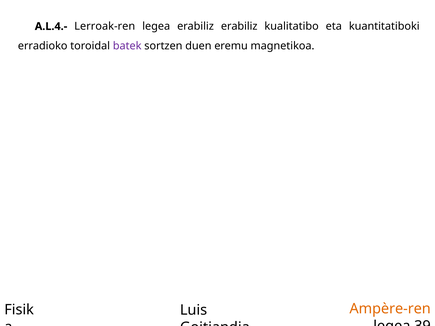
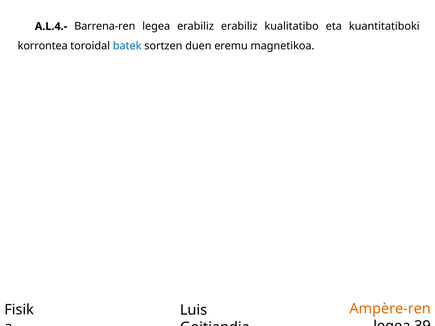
Lerroak-ren: Lerroak-ren -> Barrena-ren (105, 26)
erradioko: erradioko -> korrontea (43, 46)
batek colour: purple -> blue (127, 46)
